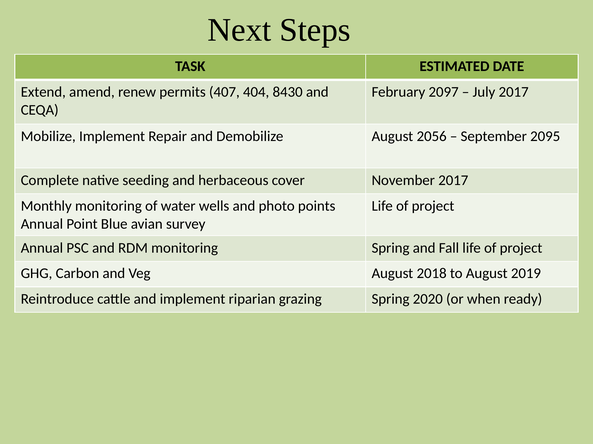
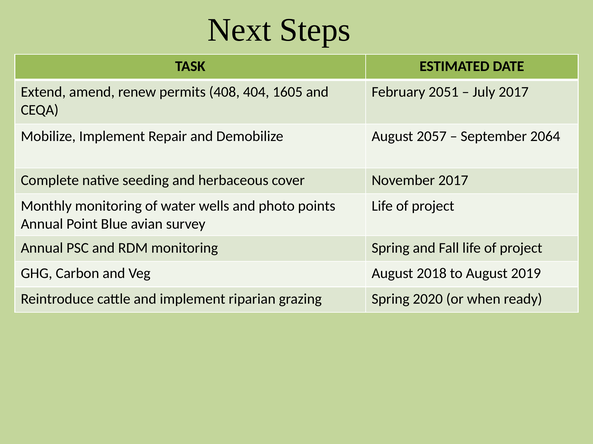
407: 407 -> 408 (224, 92)
8430: 8430 -> 1605 (288, 92)
2097: 2097 -> 2051 (444, 92)
2056: 2056 -> 2057 (432, 136)
2095: 2095 -> 2064 (545, 136)
